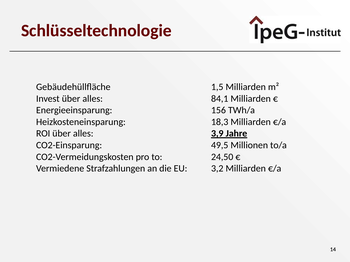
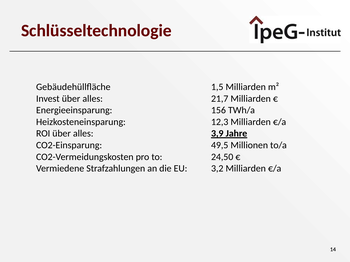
84,1: 84,1 -> 21,7 (220, 99)
18,3: 18,3 -> 12,3 (220, 122)
